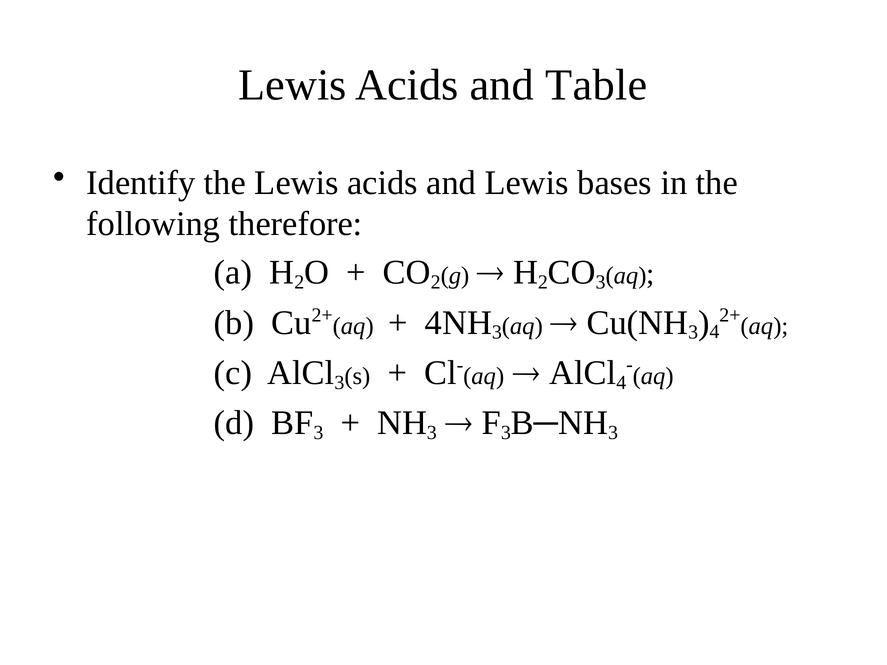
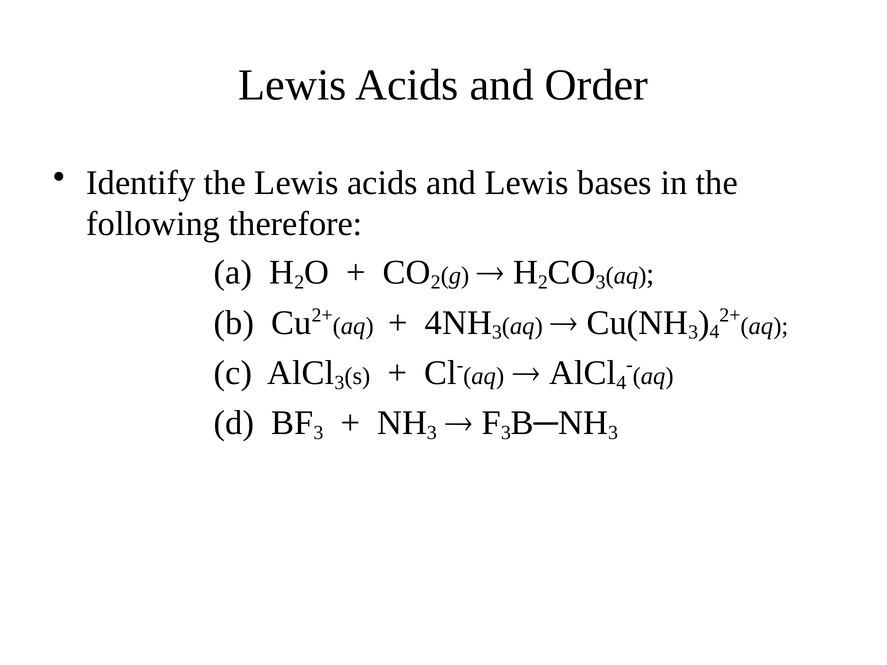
Table: Table -> Order (597, 85)
